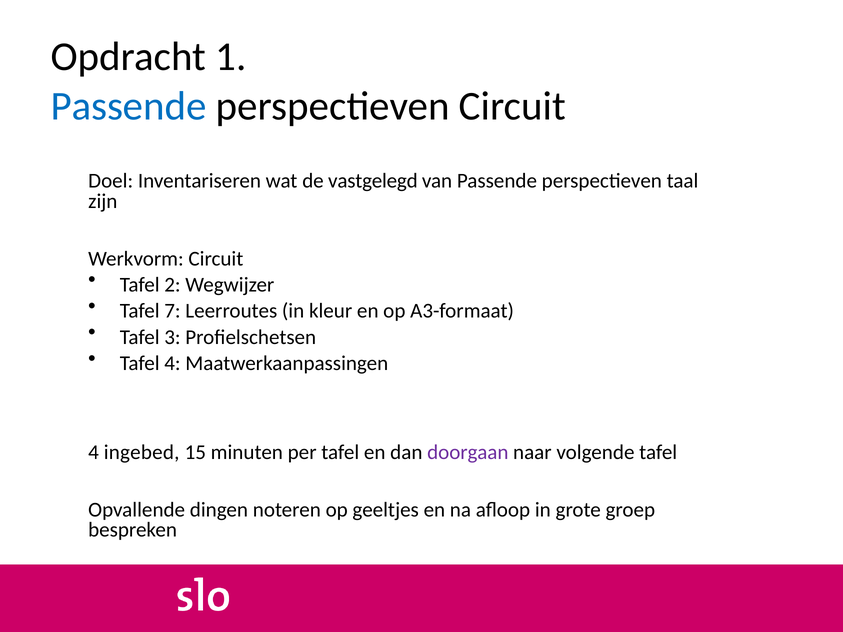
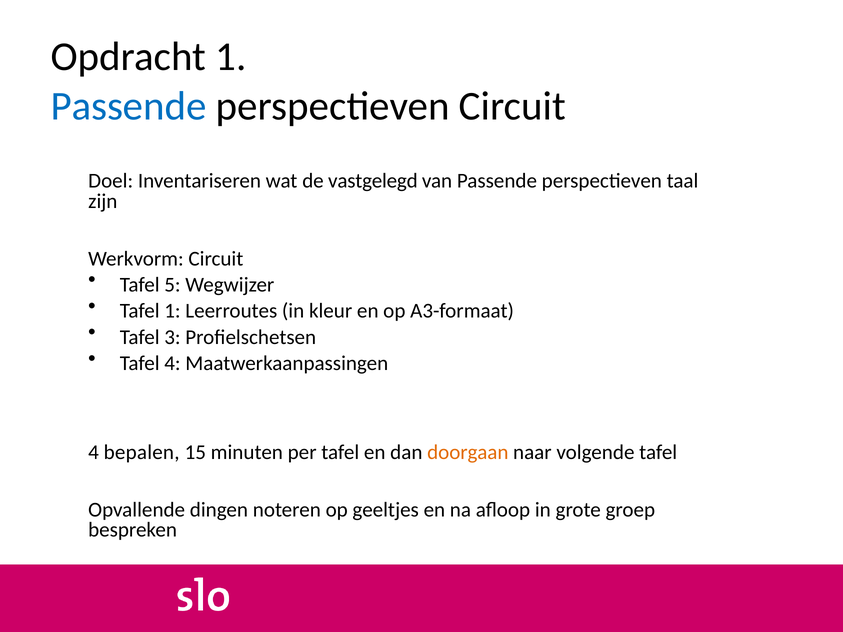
2: 2 -> 5 (172, 285)
Tafel 7: 7 -> 1 (172, 311)
ingebed: ingebed -> bepalen (142, 452)
doorgaan colour: purple -> orange (468, 452)
